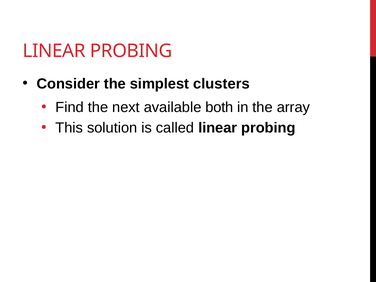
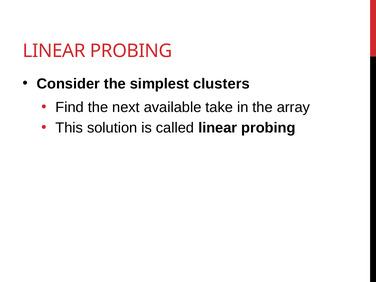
both: both -> take (219, 107)
